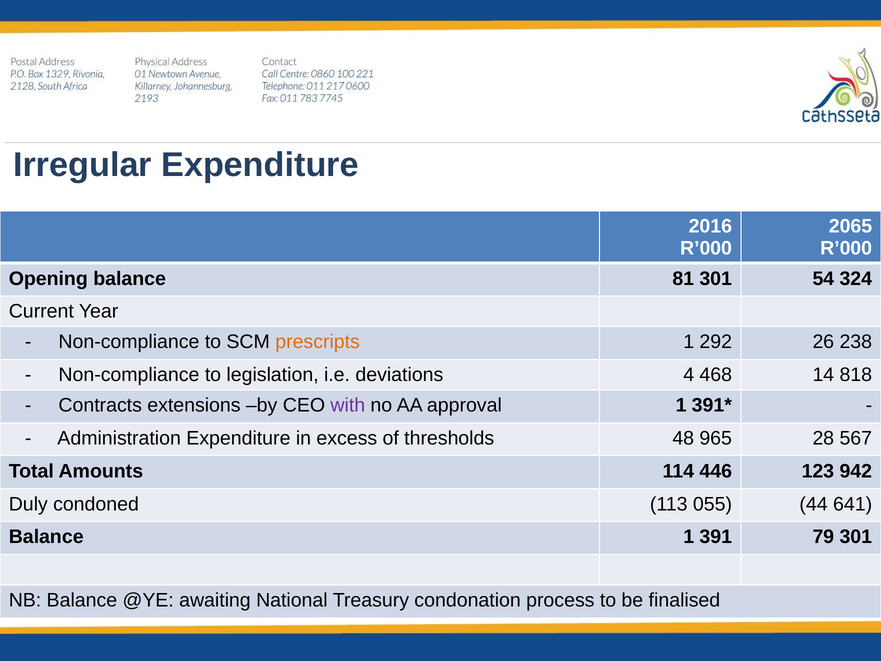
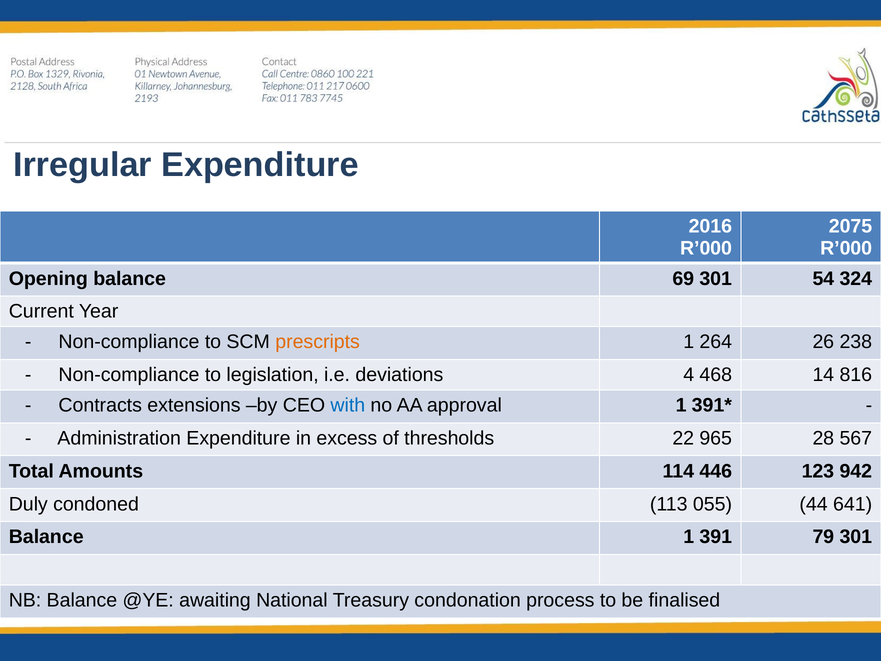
2065: 2065 -> 2075 (851, 226)
81: 81 -> 69 (683, 278)
292: 292 -> 264 (716, 342)
818: 818 -> 816 (856, 375)
with colour: purple -> blue (348, 405)
48: 48 -> 22 (683, 438)
